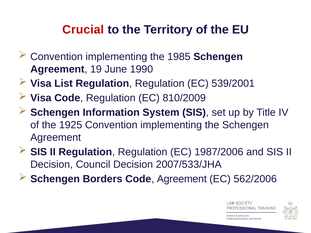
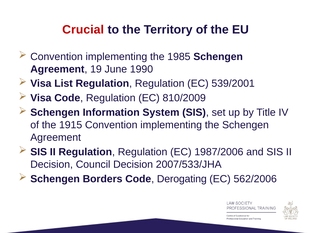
1925: 1925 -> 1915 (71, 125)
Code Agreement: Agreement -> Derogating (182, 179)
